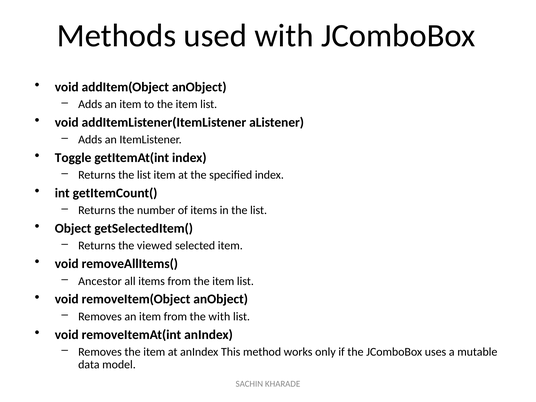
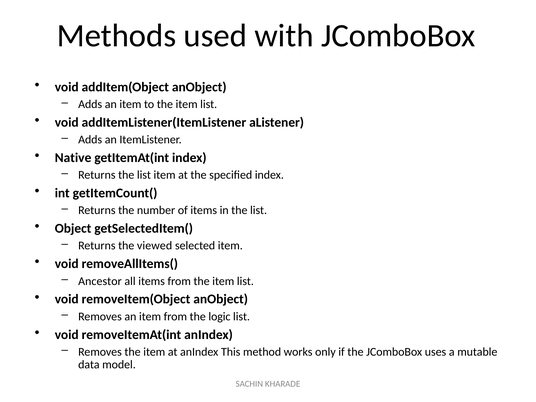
Toggle: Toggle -> Native (73, 158)
the with: with -> logic (219, 316)
